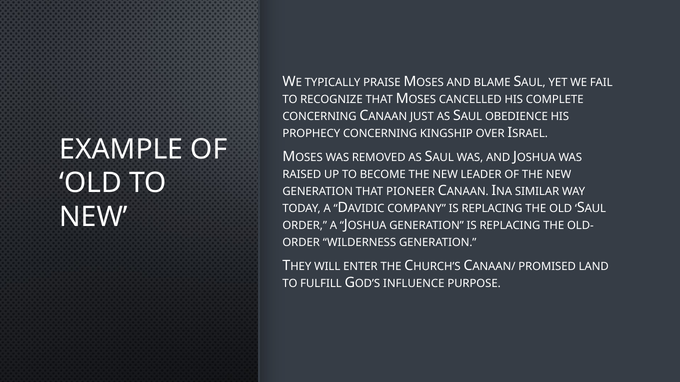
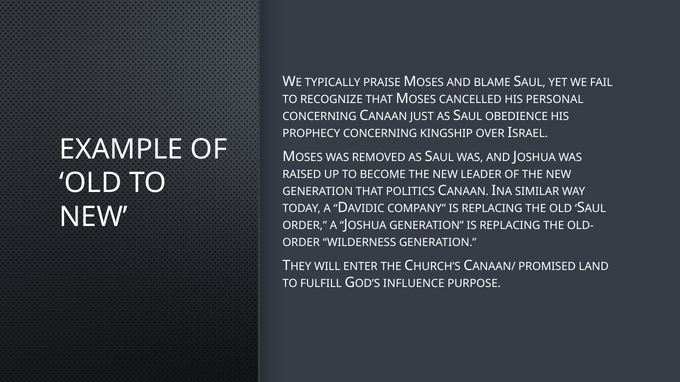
COMPLETE: COMPLETE -> PERSONAL (555, 100)
PIONEER: PIONEER -> POLITICS (410, 192)
